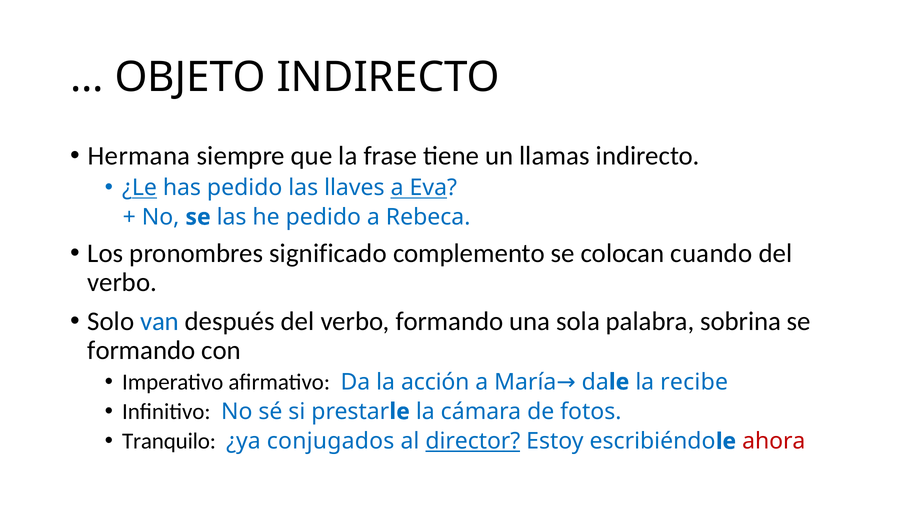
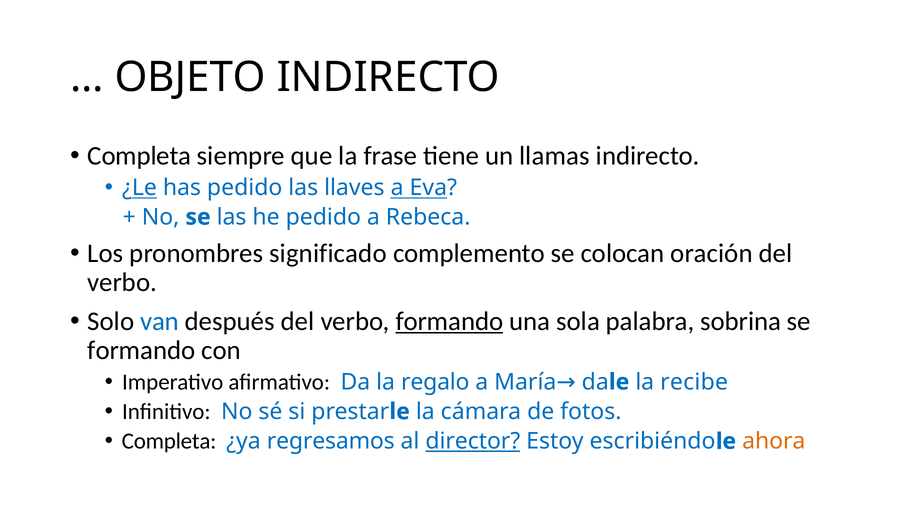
Hermana: Hermana -> Completa (139, 156)
cuando: cuando -> oración (712, 254)
formando underline: none -> present (449, 321)
acción: acción -> regalo (435, 382)
Tranquilo: Tranquilo -> Completa (169, 441)
conjugados: conjugados -> regresamos (331, 441)
ahora colour: red -> orange (774, 441)
